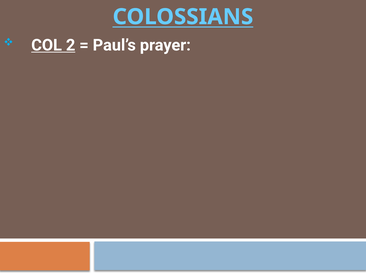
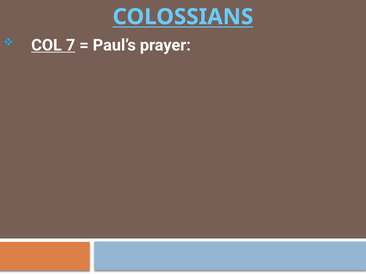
2: 2 -> 7 (71, 45)
